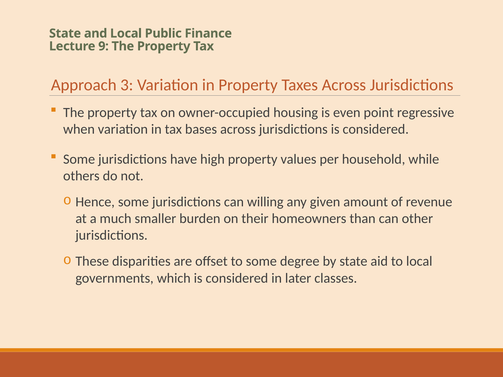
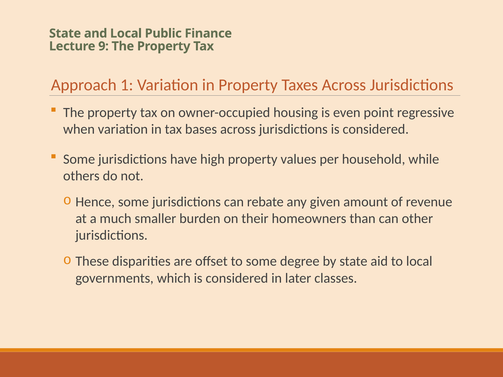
3: 3 -> 1 (127, 85)
willing: willing -> rebate (265, 202)
